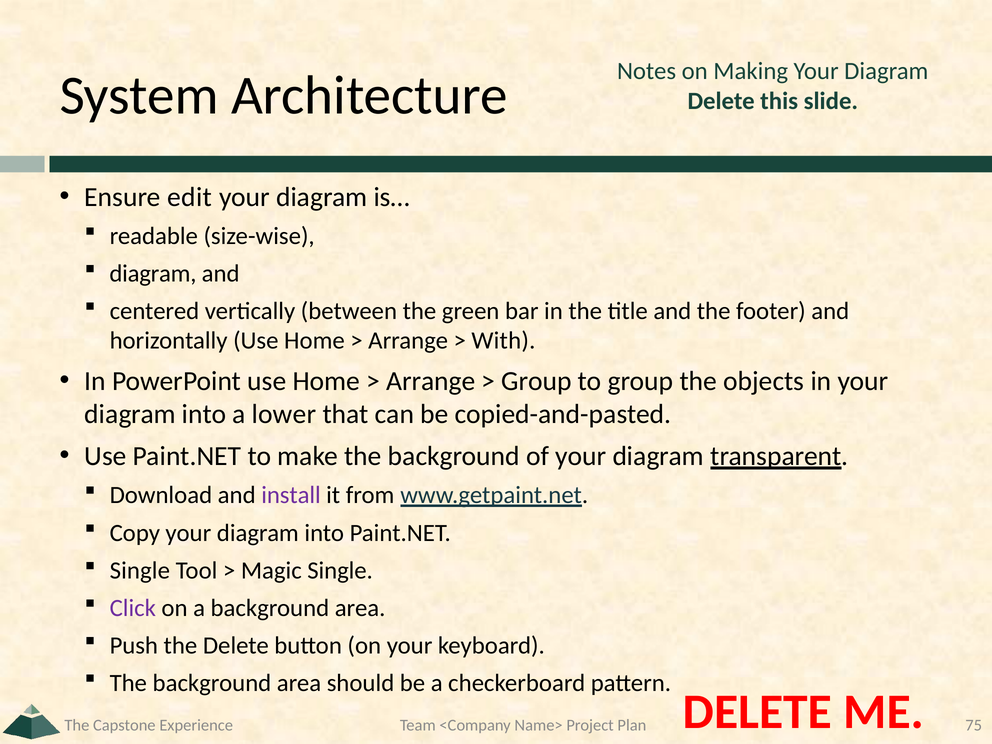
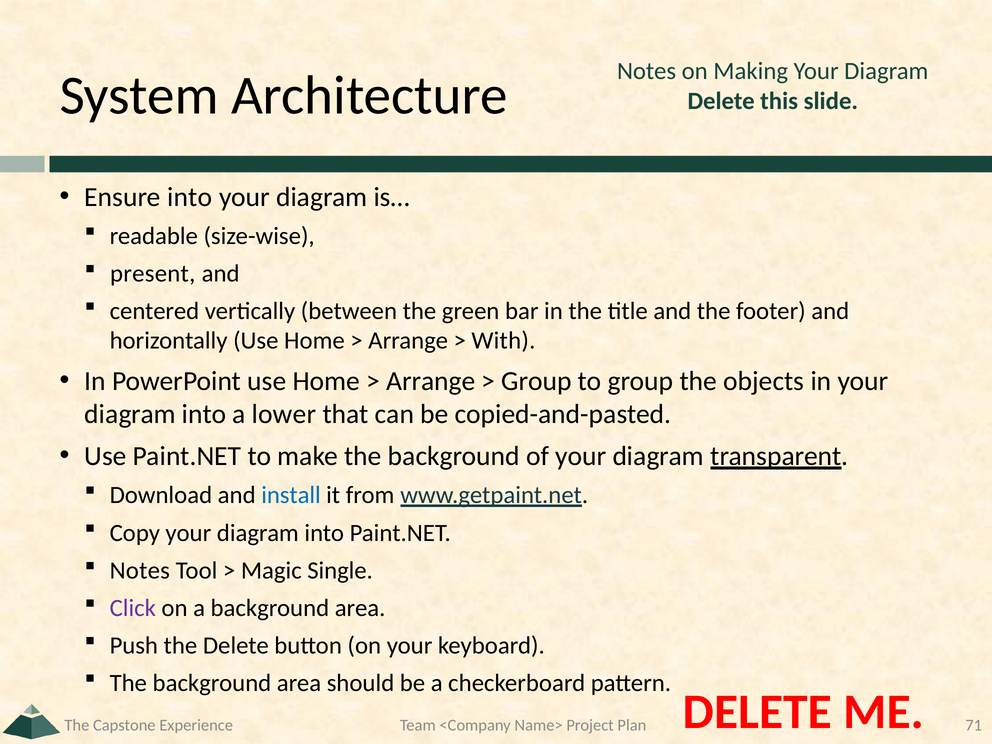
Ensure edit: edit -> into (190, 197)
diagram: diagram -> present (153, 273)
install colour: purple -> blue (291, 495)
Single: Single -> Notes (140, 571)
75: 75 -> 71 (974, 725)
